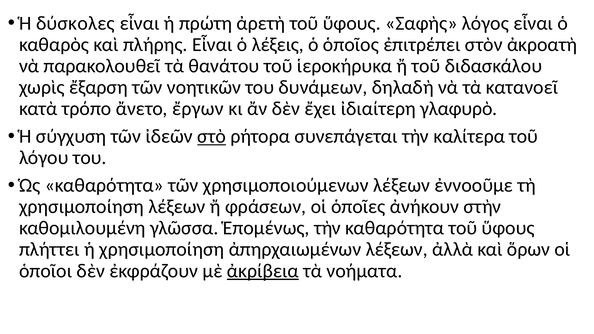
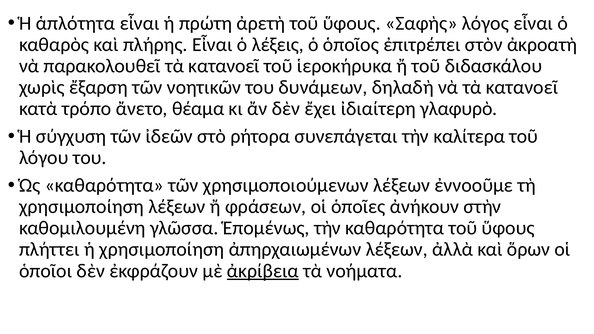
δύσκολες: δύσκολες -> ἁπλότητα (76, 23)
παρακολουθεῖ τὰ θανάτου: θανάτου -> κατανοεῖ (224, 66)
ἔργων: ἔργων -> θέαμα (198, 109)
στὸ underline: present -> none (212, 136)
